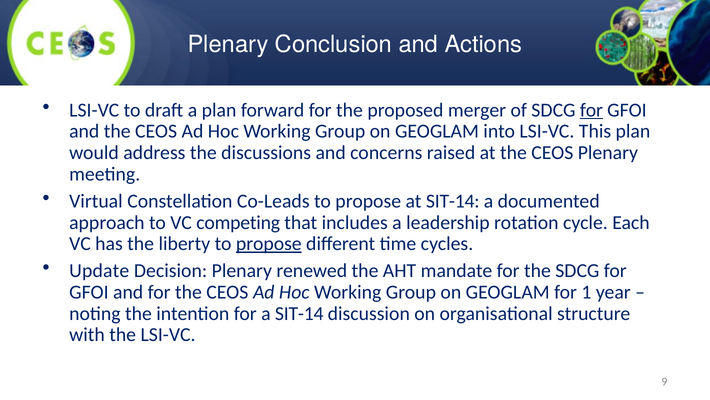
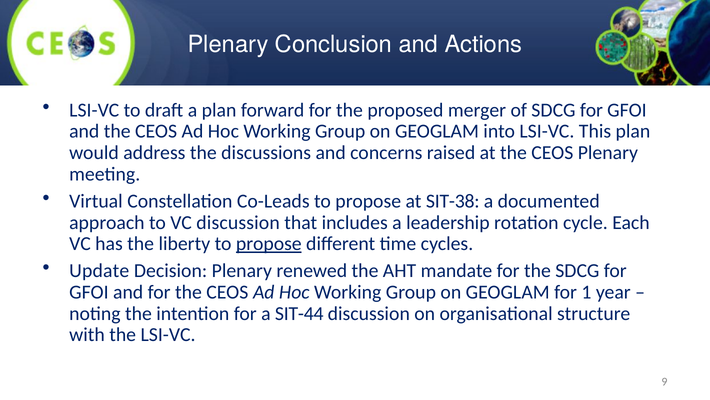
for underline: present -> none (591, 110)
at SIT-14: SIT-14 -> SIT-38 (453, 201)
VC competing: competing -> discussion (238, 222)
a SIT-14: SIT-14 -> SIT-44 (299, 313)
